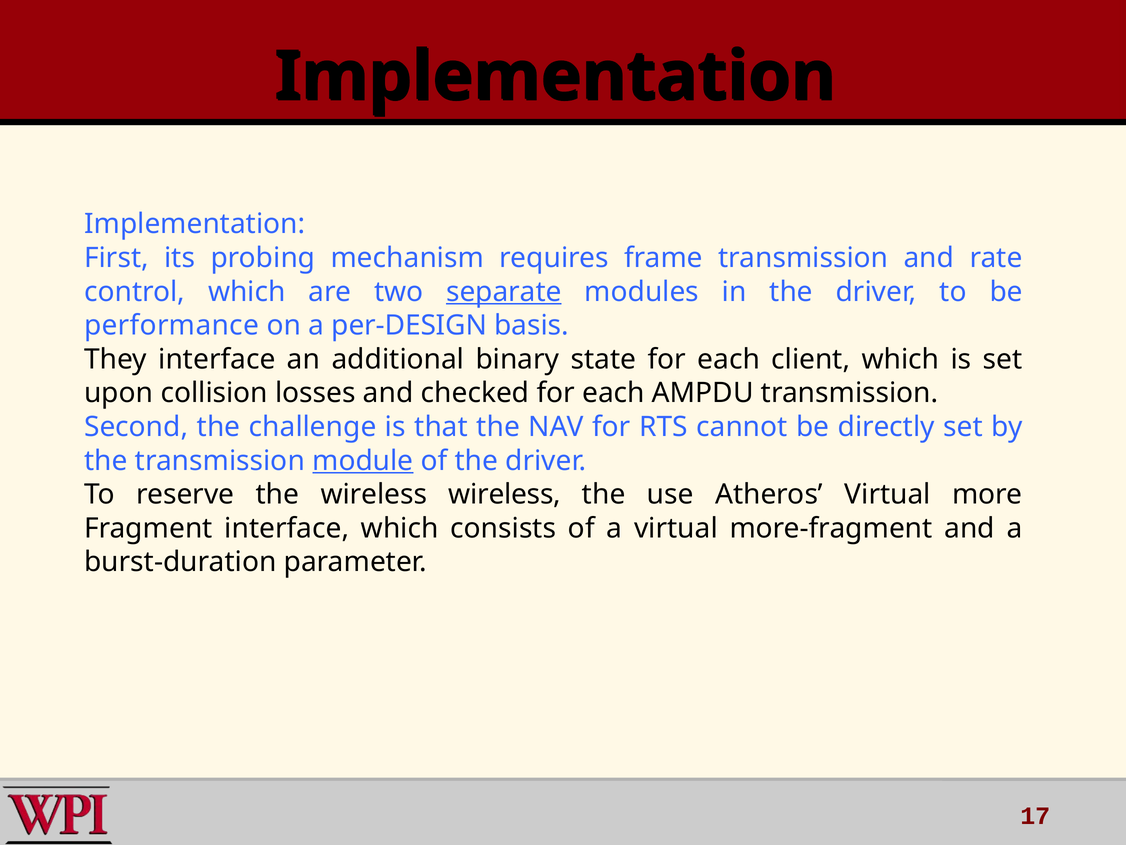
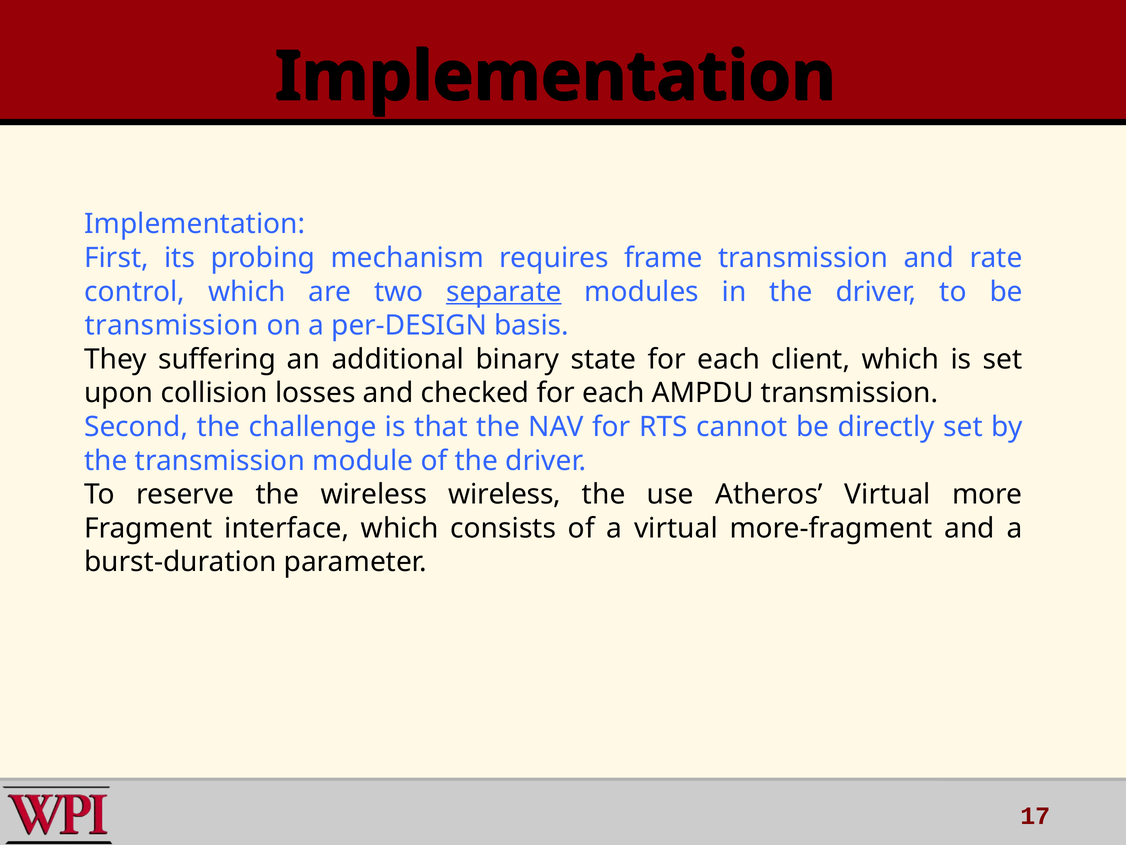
performance: performance -> transmission (172, 325)
They interface: interface -> suffering (217, 359)
module underline: present -> none (363, 460)
